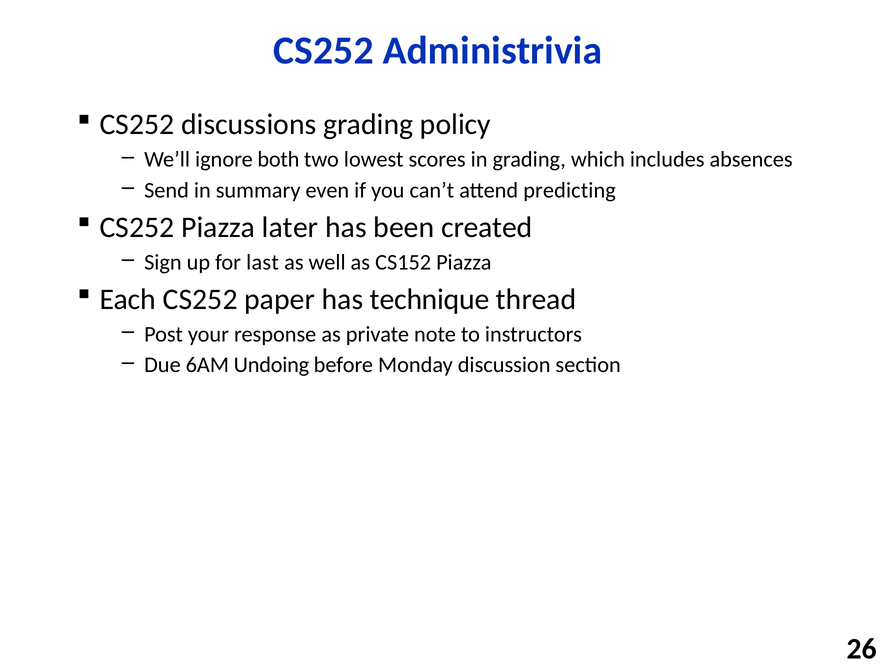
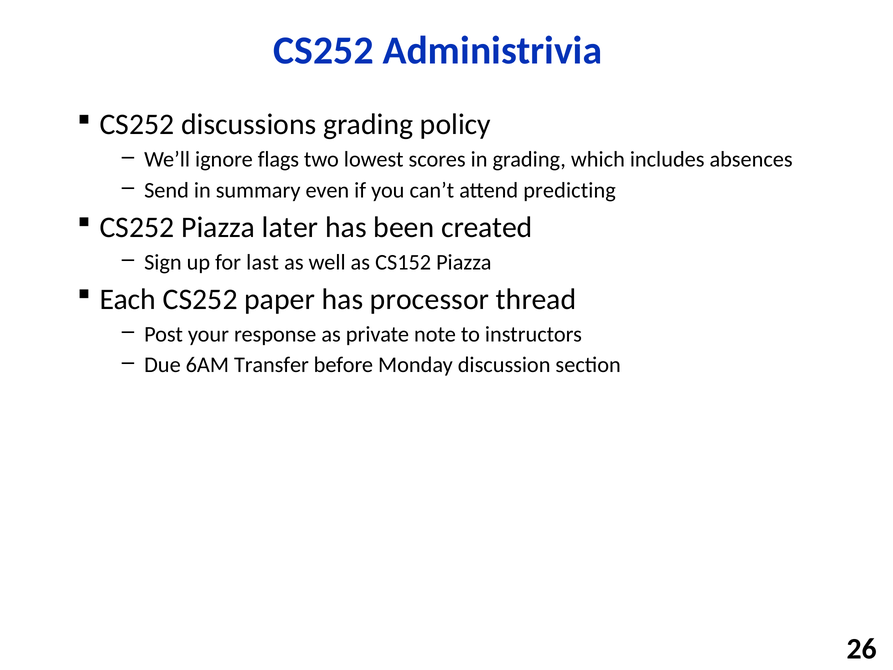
both: both -> flags (278, 159)
technique: technique -> processor (430, 299)
Undoing: Undoing -> Transfer (271, 365)
